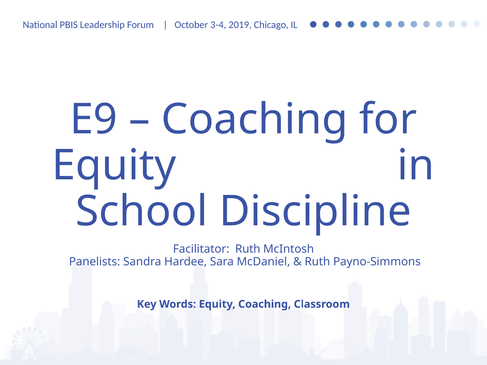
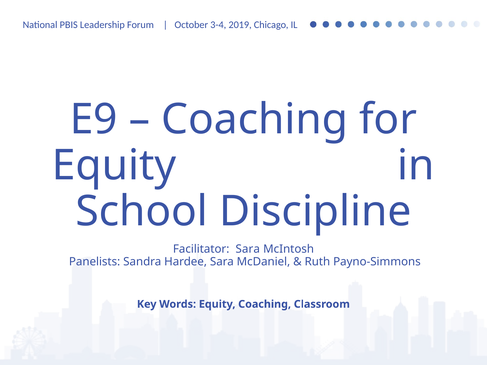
Facilitator Ruth: Ruth -> Sara (248, 249)
